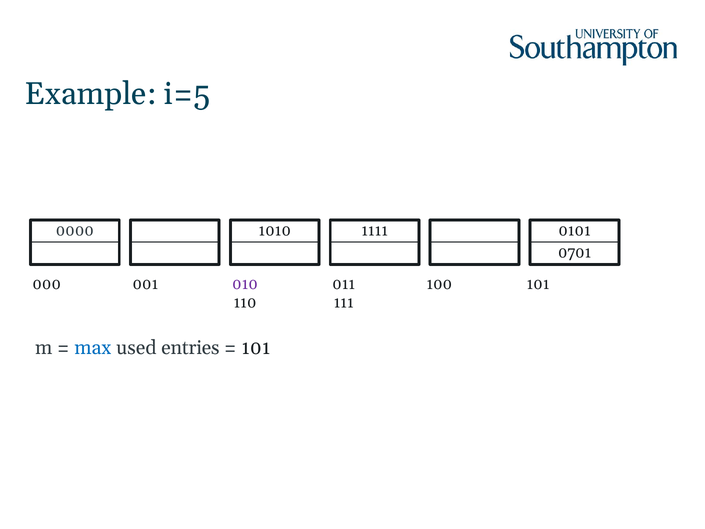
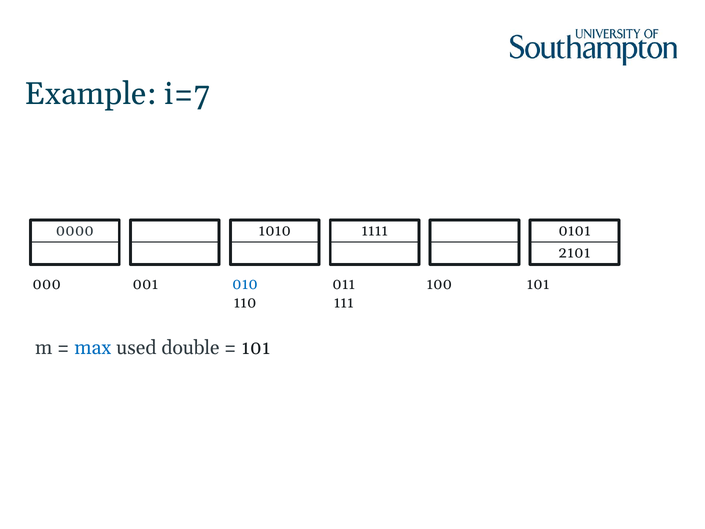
i=5: i=5 -> i=7 (187, 94)
0701: 0701 -> 2101 (574, 253)
010 colour: purple -> blue (245, 284)
entries: entries -> double (190, 348)
